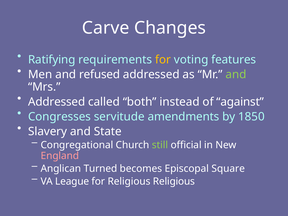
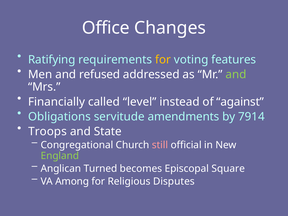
Carve: Carve -> Office (106, 28)
Addressed: Addressed -> Financially (57, 102)
both: both -> level (140, 102)
Congresses: Congresses -> Obligations (59, 117)
1850: 1850 -> 7914 (251, 117)
Slavery: Slavery -> Troops (48, 131)
still colour: light green -> pink (160, 145)
England colour: pink -> light green (60, 156)
League: League -> Among (72, 181)
Religious Religious: Religious -> Disputes (174, 181)
